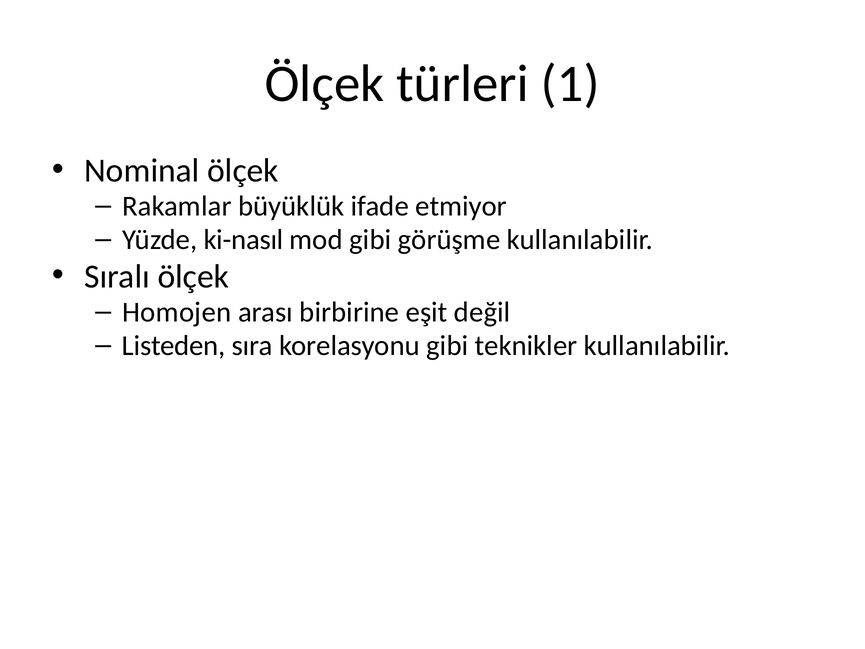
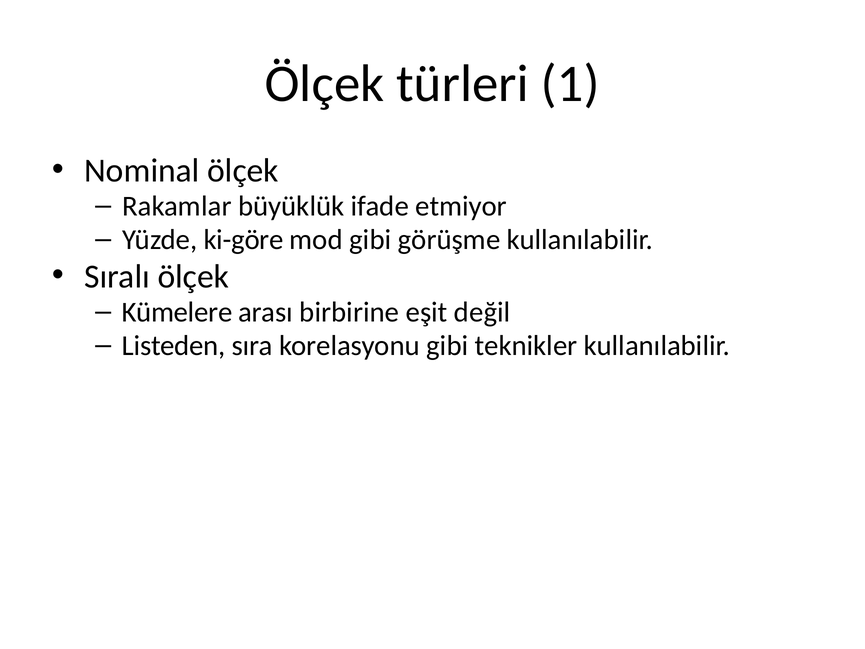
ki-nasıl: ki-nasıl -> ki-göre (244, 240)
Homojen: Homojen -> Kümelere (177, 312)
